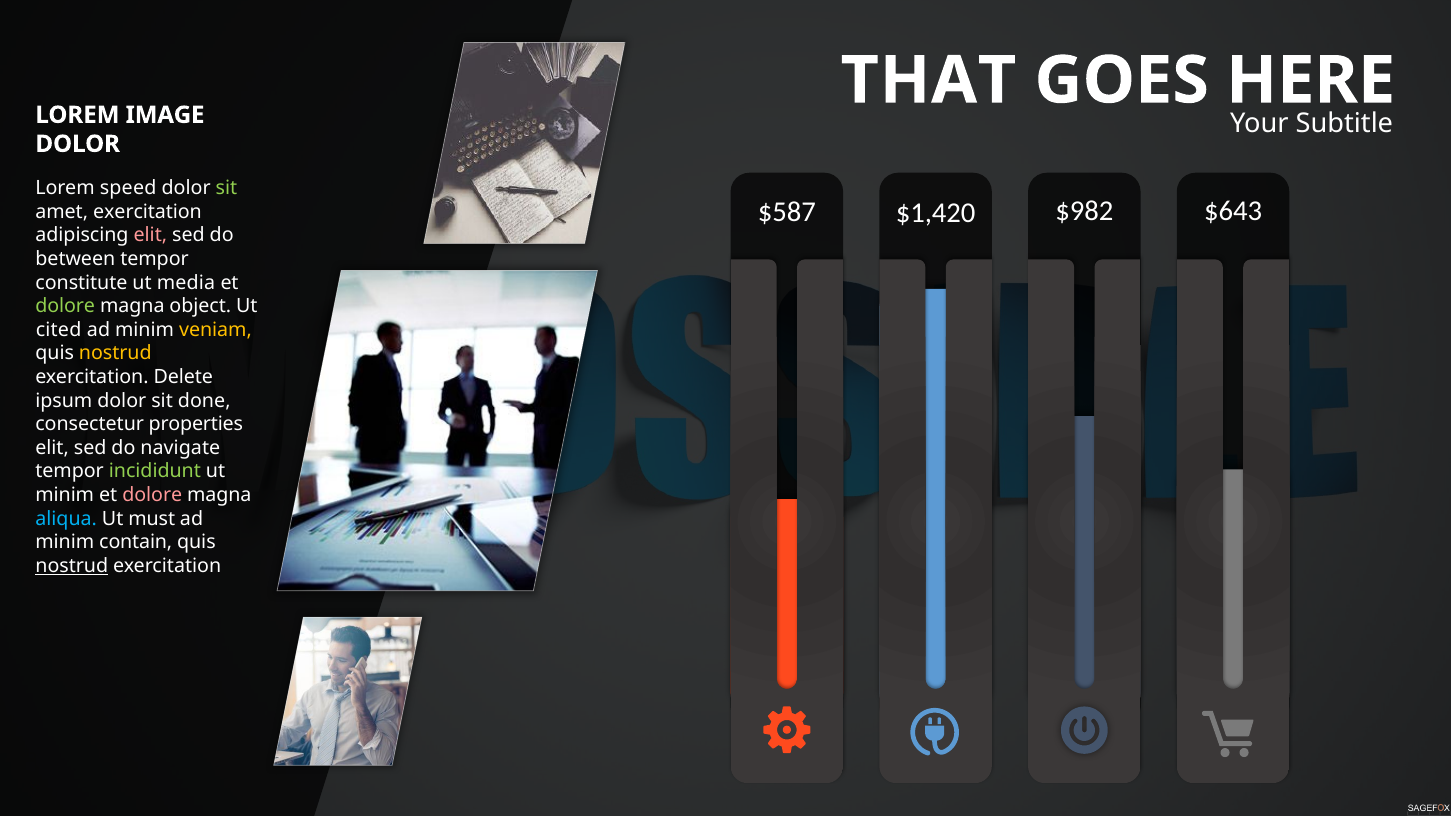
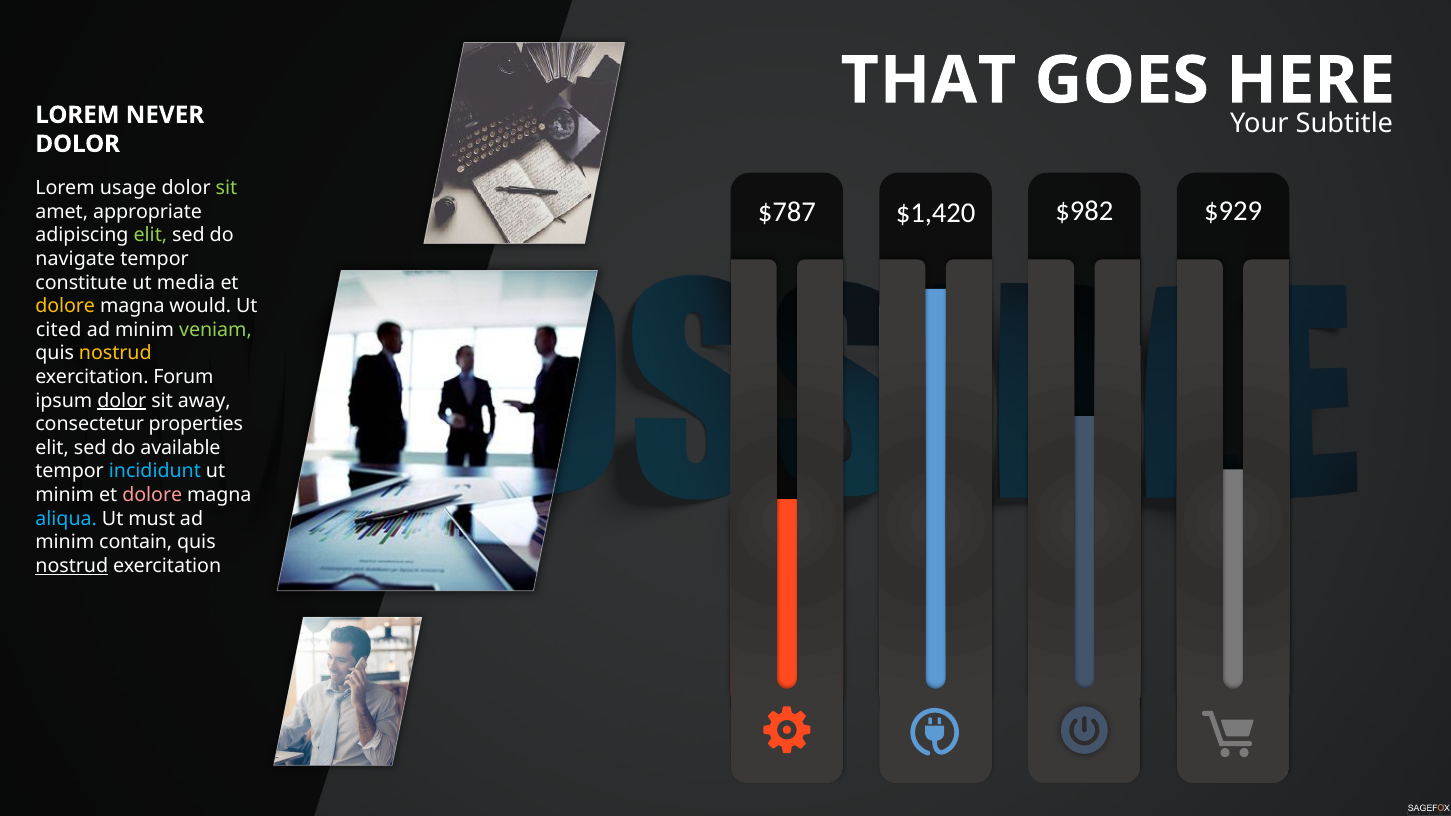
IMAGE: IMAGE -> NEVER (165, 115)
speed: speed -> usage (128, 188)
$587: $587 -> $787 (787, 212)
$643: $643 -> $929 (1233, 211)
amet exercitation: exercitation -> appropriate (148, 212)
elit colour: pink -> light green (150, 235)
between: between -> navigate (75, 259)
dolore colour: light green -> yellow (65, 306)
object: object -> would (200, 306)
veniam colour: yellow -> light green (215, 330)
Delete: Delete -> Forum (183, 377)
dolor underline: none -> present (122, 401)
done: done -> away (204, 401)
navigate: navigate -> available (180, 448)
incididunt colour: light green -> light blue (155, 471)
